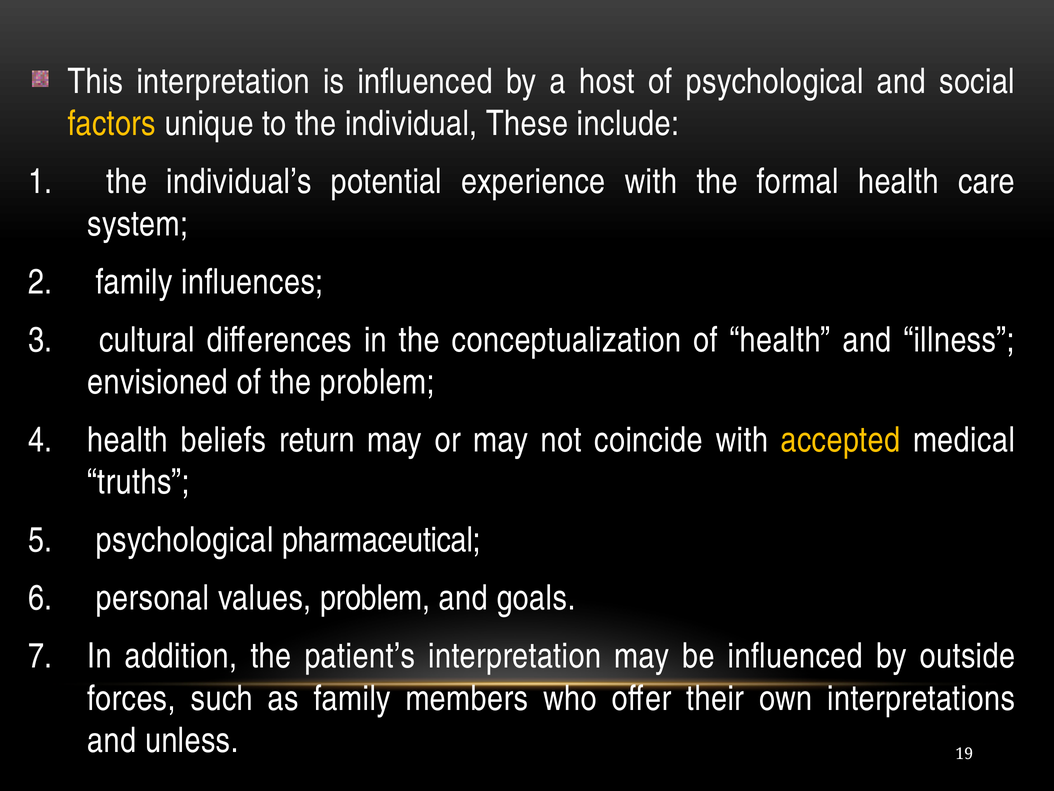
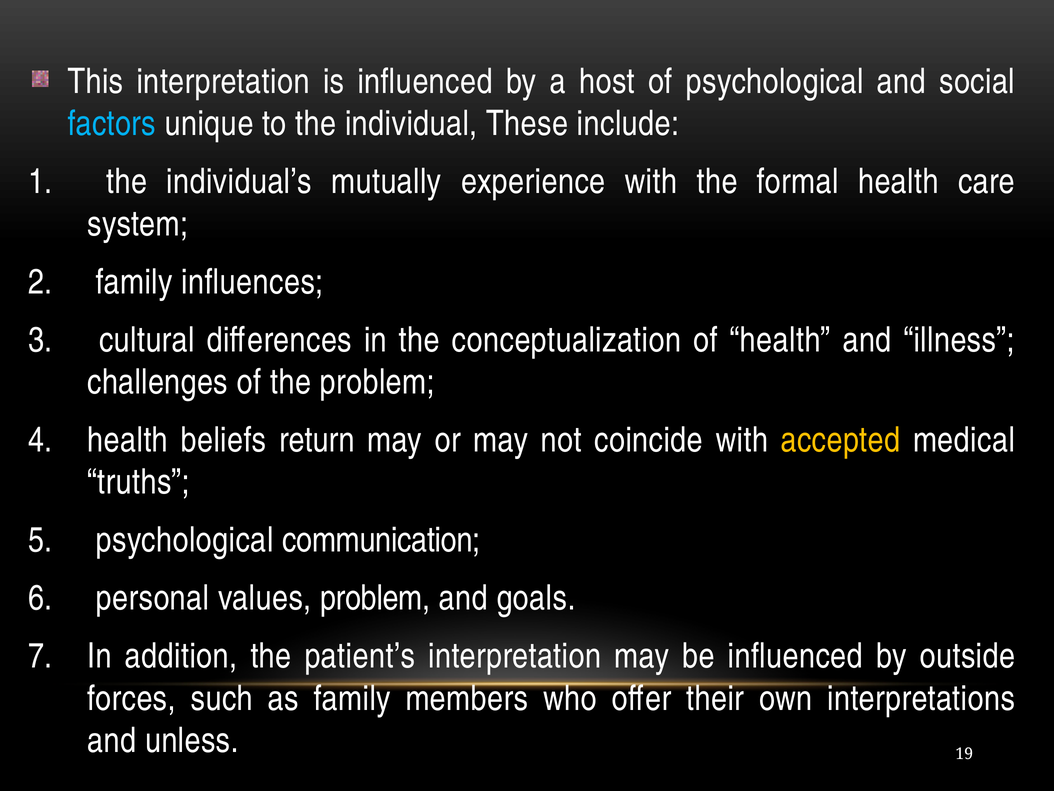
factors colour: yellow -> light blue (112, 124)
potential: potential -> mutually (386, 182)
envisioned: envisioned -> challenges (158, 382)
pharmaceutical: pharmaceutical -> communication (381, 540)
